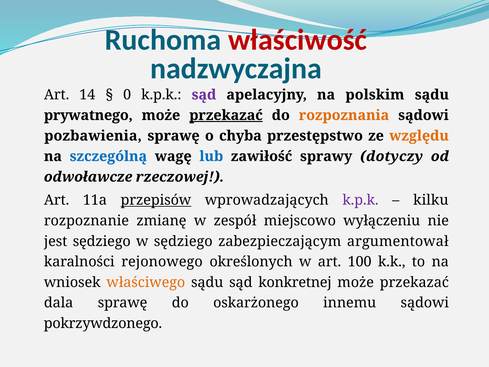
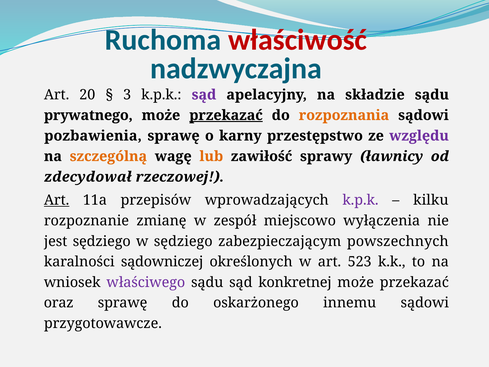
14: 14 -> 20 (87, 95)
0: 0 -> 3 (127, 95)
polskim: polskim -> składzie (375, 95)
chyba: chyba -> karny (240, 136)
względu colour: orange -> purple (419, 136)
szczególną colour: blue -> orange (108, 156)
lub colour: blue -> orange (211, 156)
dotyczy: dotyczy -> ławnicy (392, 156)
odwoławcze: odwoławcze -> zdecydował (88, 177)
Art underline: none -> present (57, 200)
przepisów underline: present -> none (156, 200)
wyłączeniu: wyłączeniu -> wyłączenia (382, 221)
argumentował: argumentował -> powszechnych (398, 241)
rejonowego: rejonowego -> sądowniczej (162, 262)
100: 100 -> 523 (360, 262)
właściwego colour: orange -> purple (146, 282)
dala: dala -> oraz (59, 303)
pokrzywdzonego: pokrzywdzonego -> przygotowawcze (103, 323)
